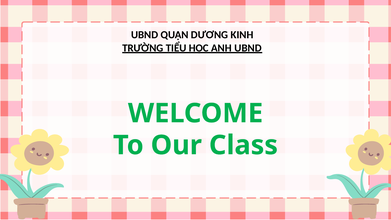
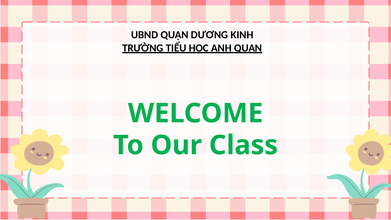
ANH UBND: UBND -> QUẬN (248, 48)
